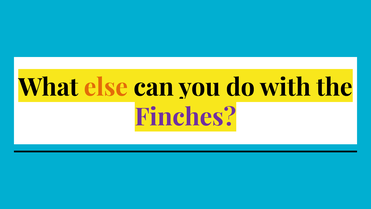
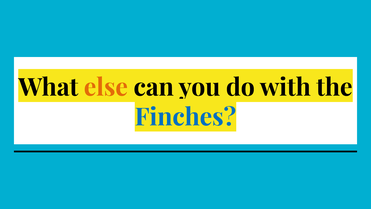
Finches colour: purple -> blue (185, 117)
